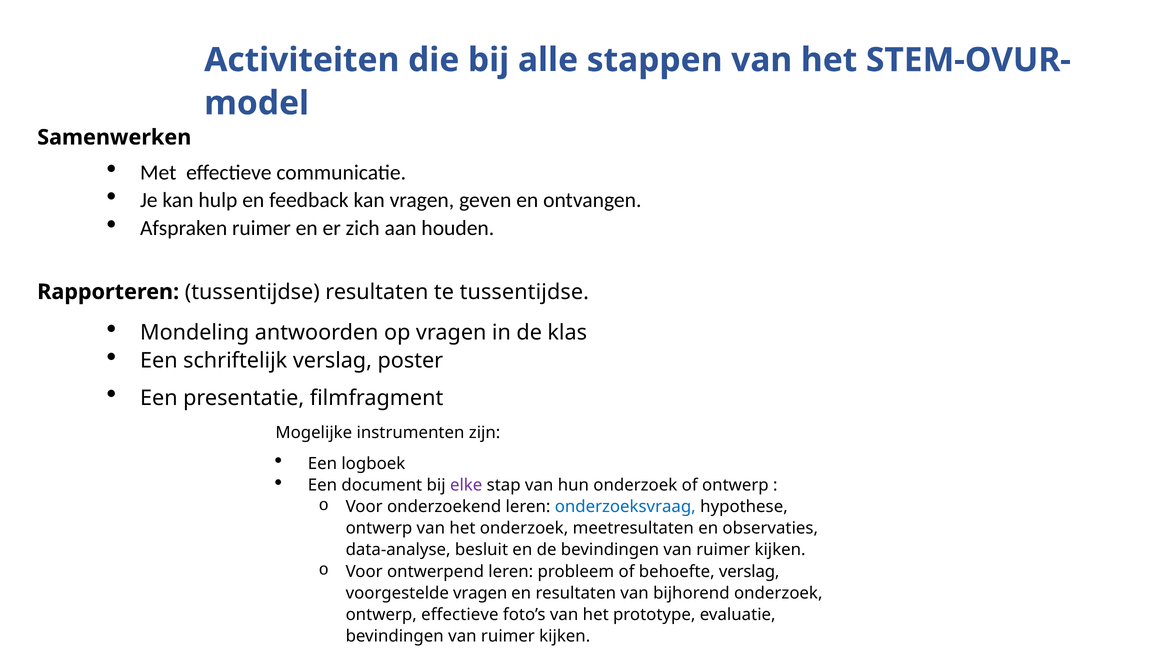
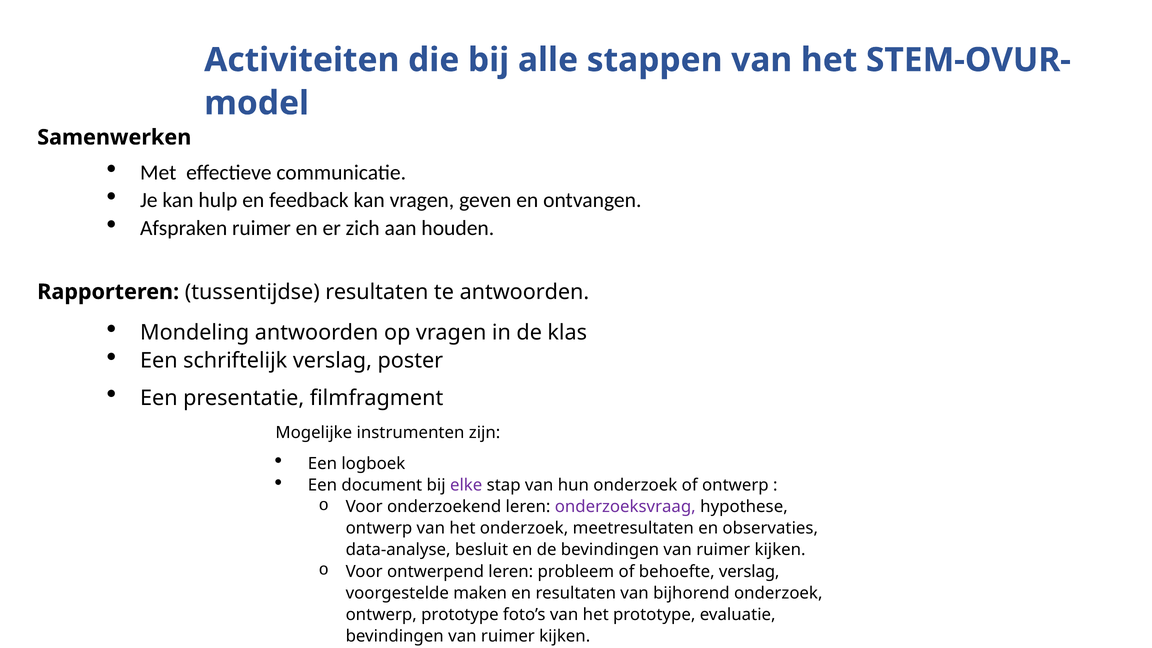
te tussentijdse: tussentijdse -> antwoorden (524, 292)
onderzoeksvraag colour: blue -> purple (625, 507)
voorgestelde vragen: vragen -> maken (480, 593)
ontwerp effectieve: effectieve -> prototype (460, 615)
